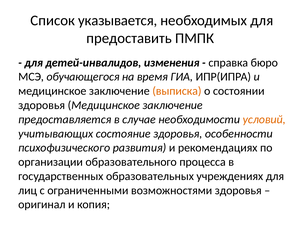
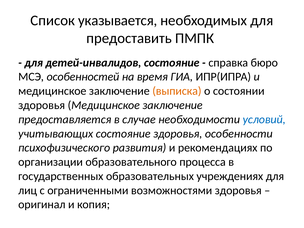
детей-инвалидов изменения: изменения -> состояние (172, 63)
обучающегося: обучающегося -> особенностей (83, 77)
условий colour: orange -> blue (264, 119)
